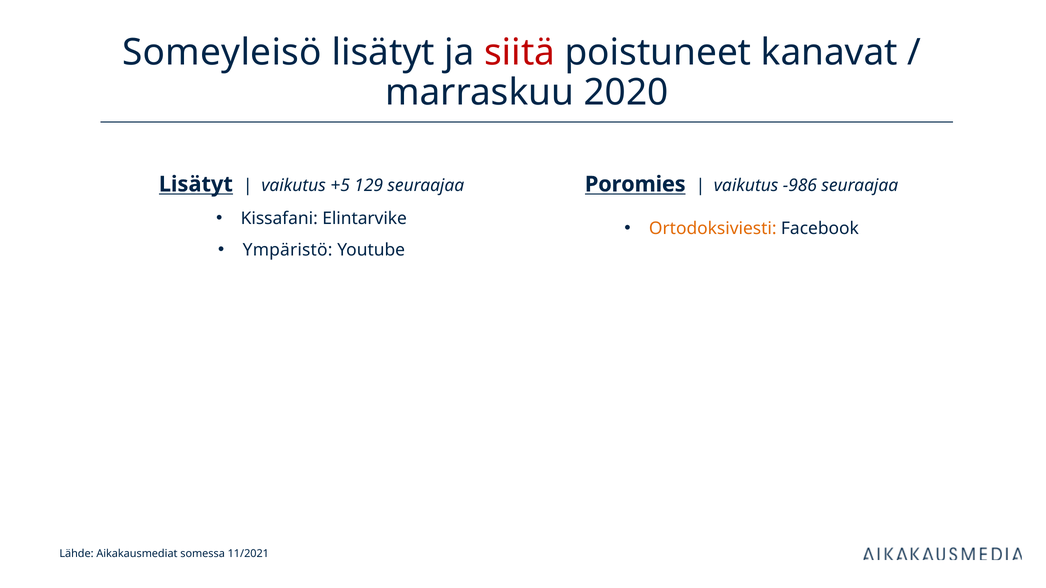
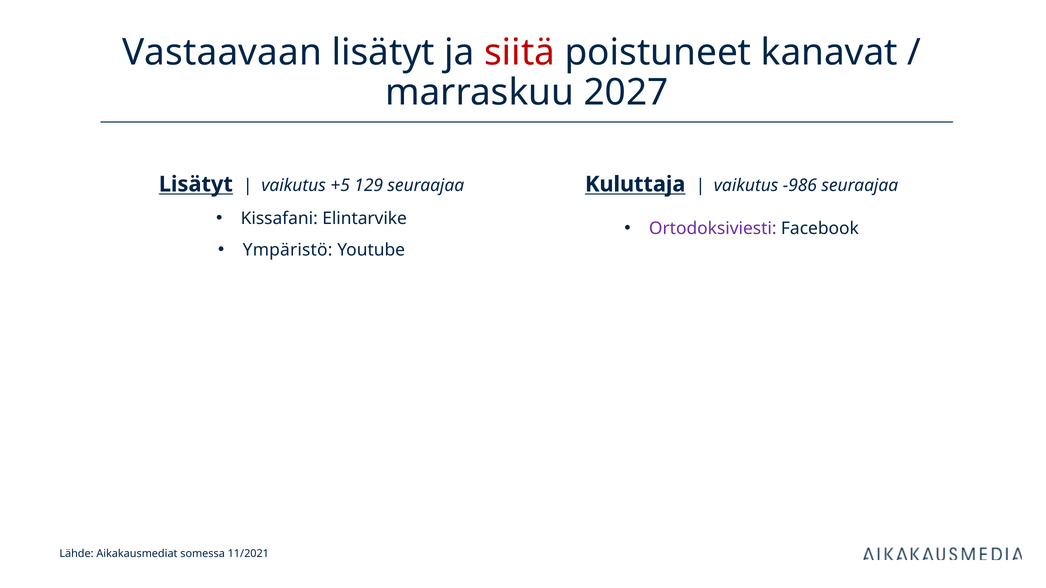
Someyleisö: Someyleisö -> Vastaavaan (222, 53)
2020: 2020 -> 2027 (626, 93)
Poromies: Poromies -> Kuluttaja (635, 184)
Ortodoksiviesti colour: orange -> purple (713, 229)
